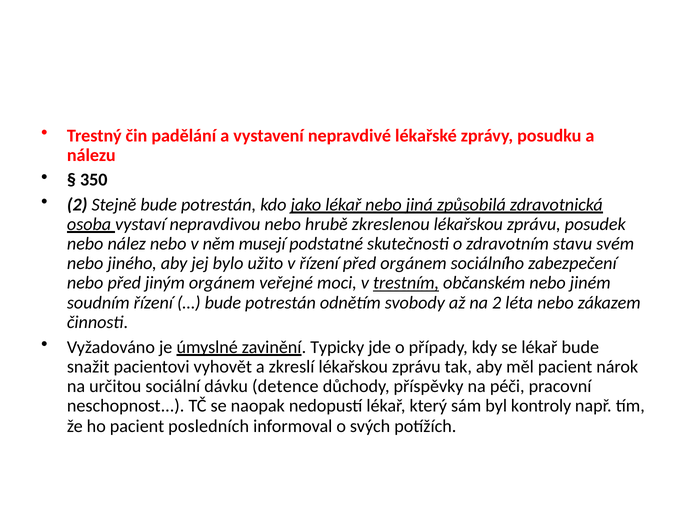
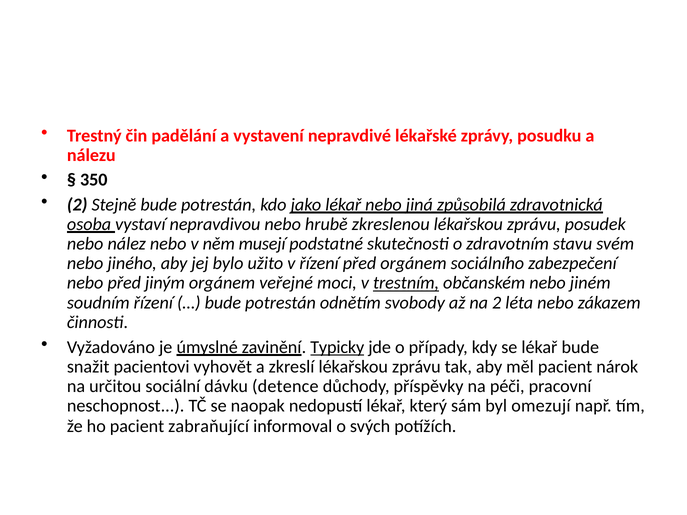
Typicky underline: none -> present (337, 347)
kontroly: kontroly -> omezují (541, 406)
posledních: posledních -> zabraňující (209, 427)
